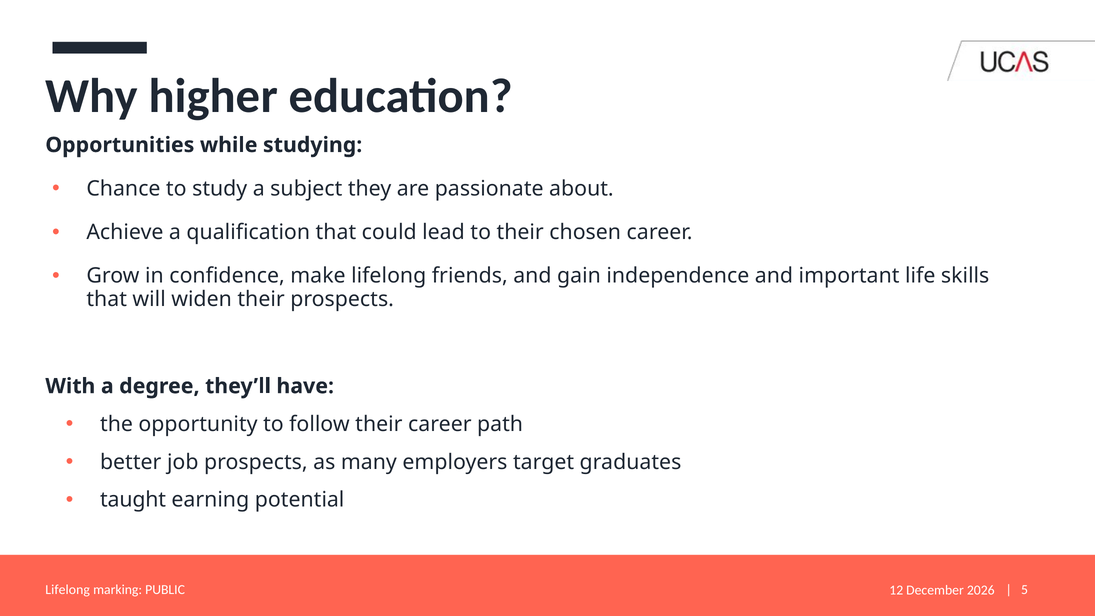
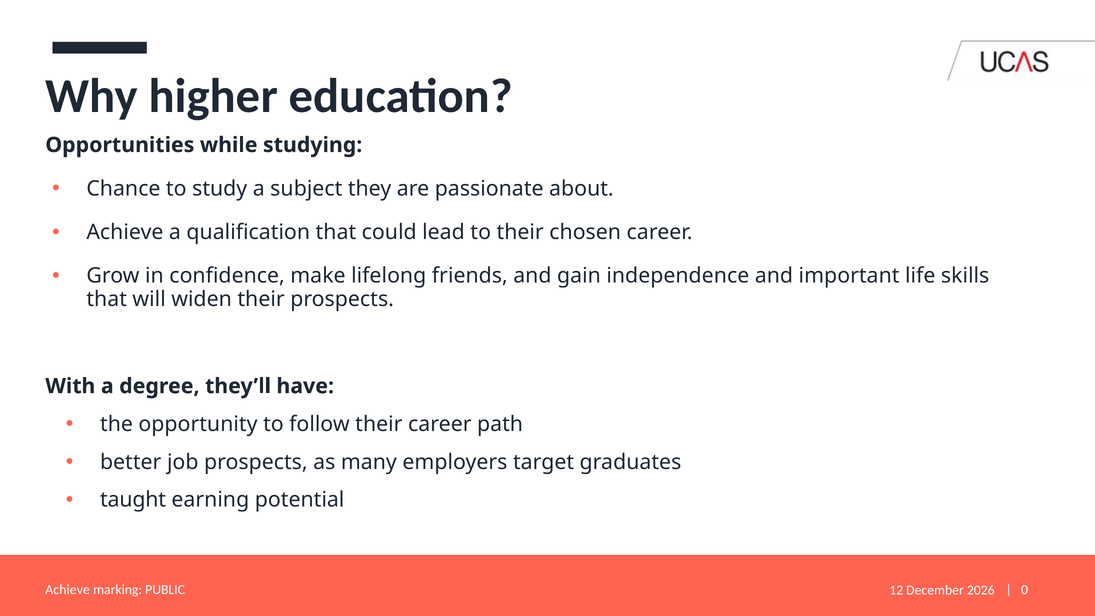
Lifelong: Lifelong -> Achieve (68, 590)
5: 5 -> 0 (1025, 590)
